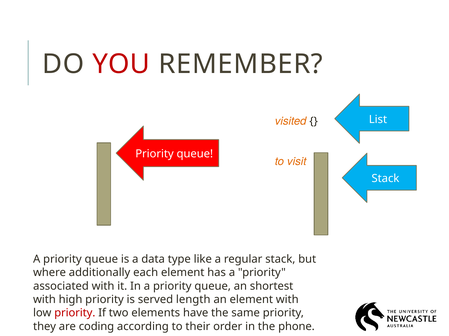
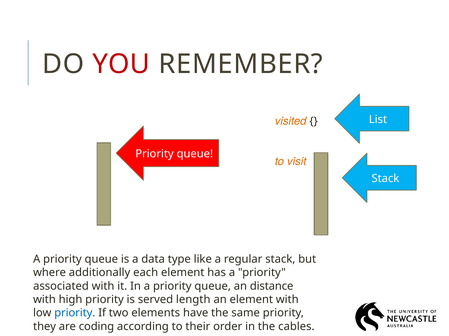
shortest: shortest -> distance (272, 287)
priority colour: red -> blue (75, 314)
phone: phone -> cables (296, 327)
